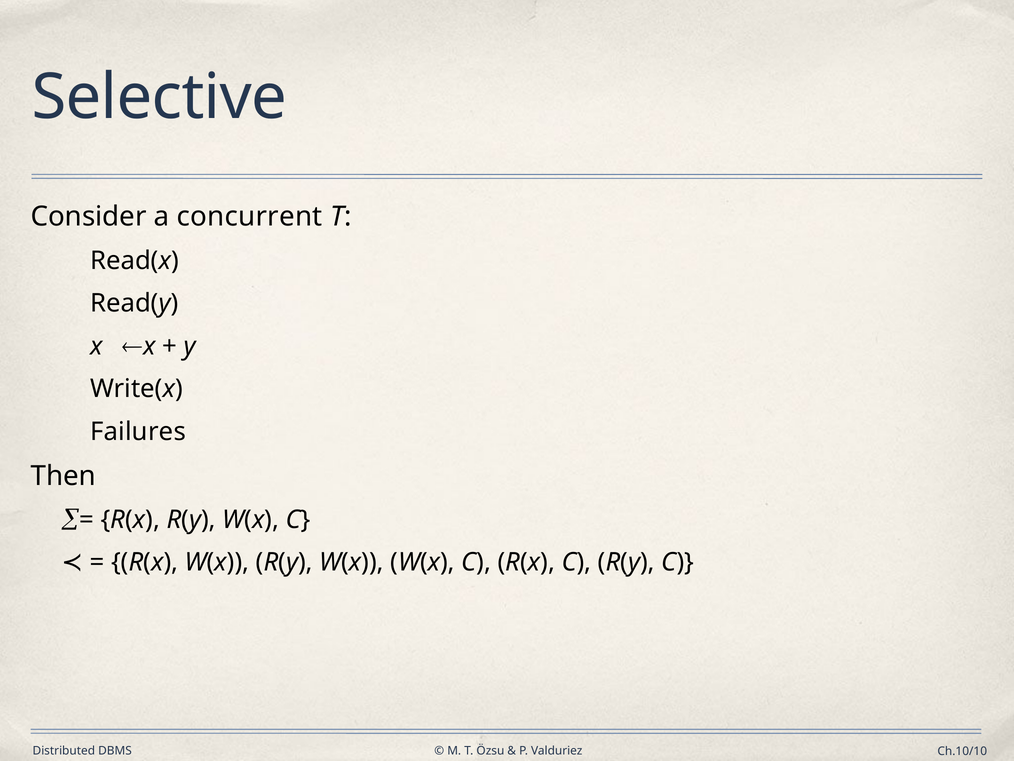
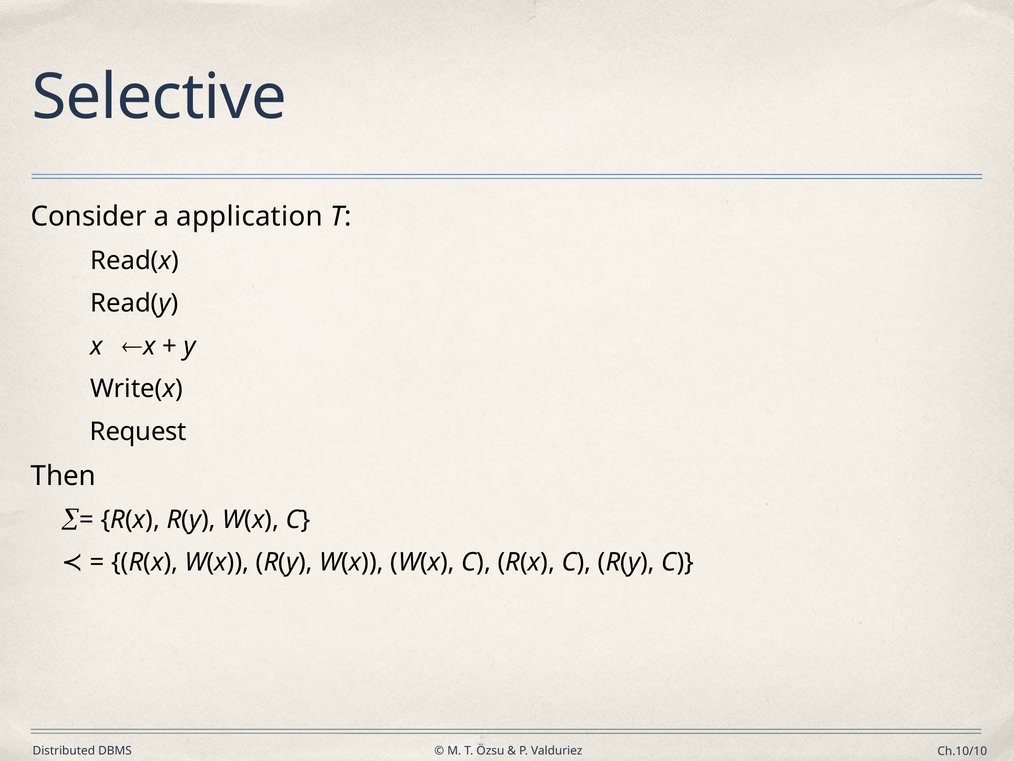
concurrent: concurrent -> application (250, 217)
Failures: Failures -> Request (138, 431)
